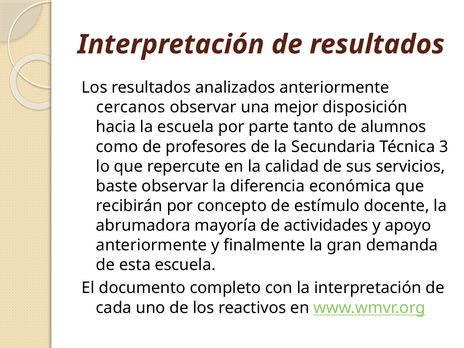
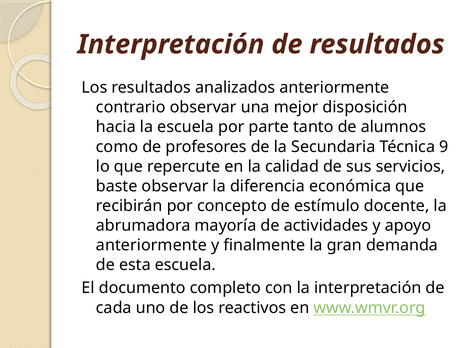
cercanos: cercanos -> contrario (131, 107)
3: 3 -> 9 (444, 147)
